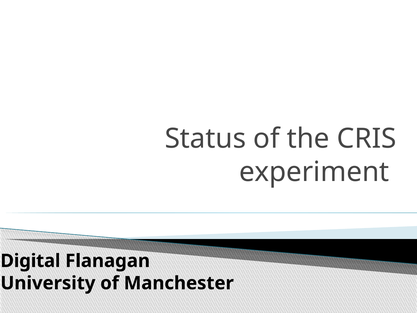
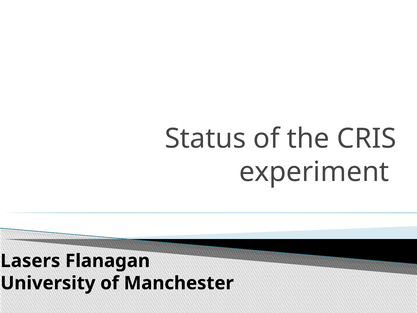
Digital: Digital -> Lasers (30, 261)
